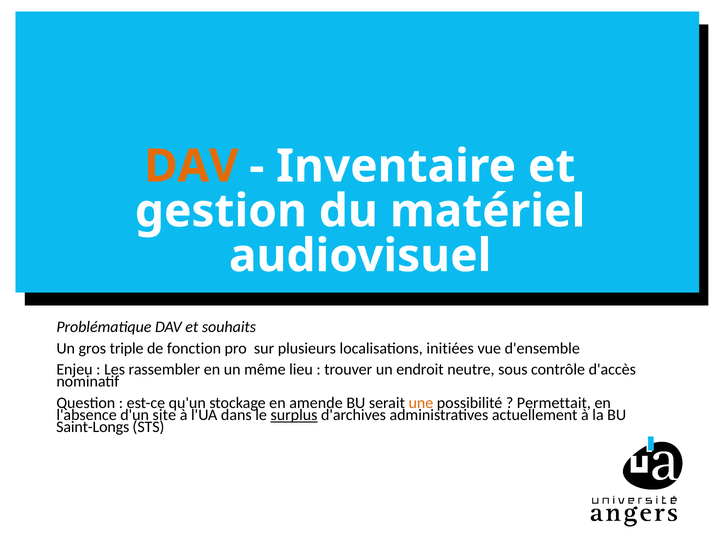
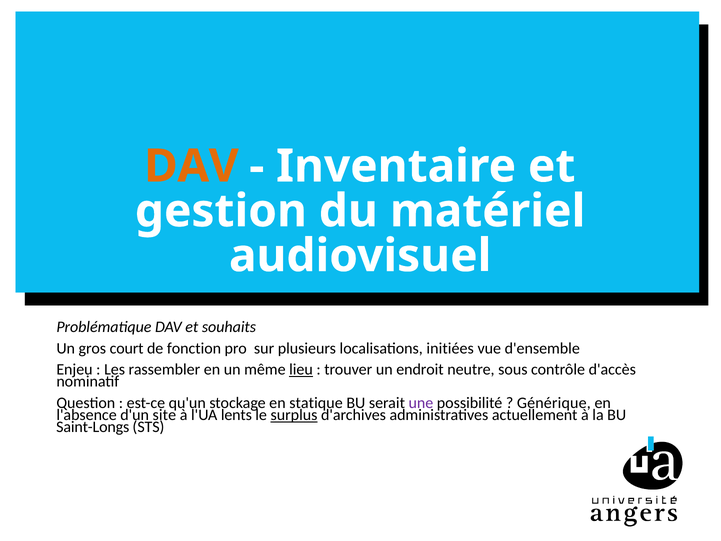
triple: triple -> court (127, 348)
lieu underline: none -> present (301, 369)
amende: amende -> statique (316, 403)
une colour: orange -> purple (421, 403)
Permettait: Permettait -> Générique (554, 403)
dans: dans -> lents (236, 415)
